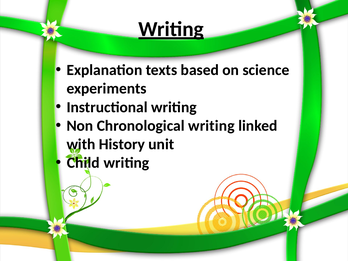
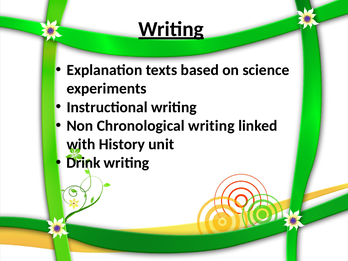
Child: Child -> Drink (83, 163)
